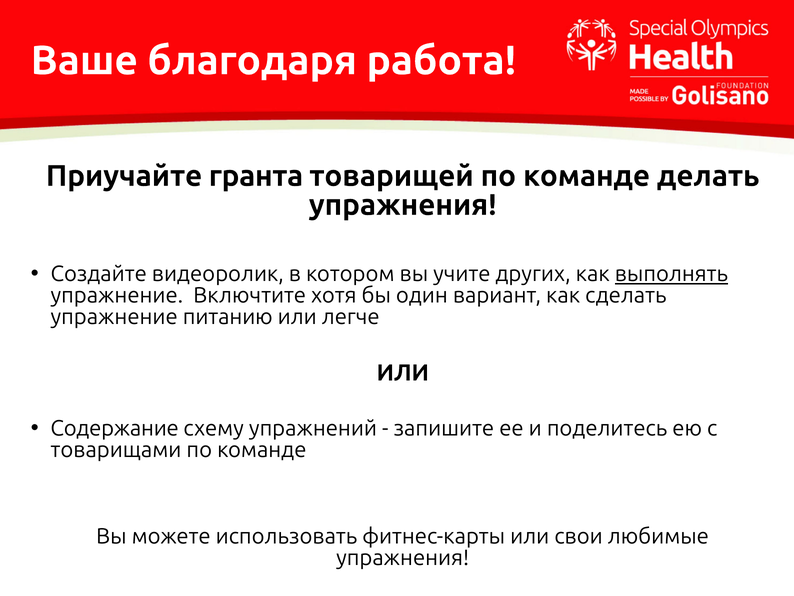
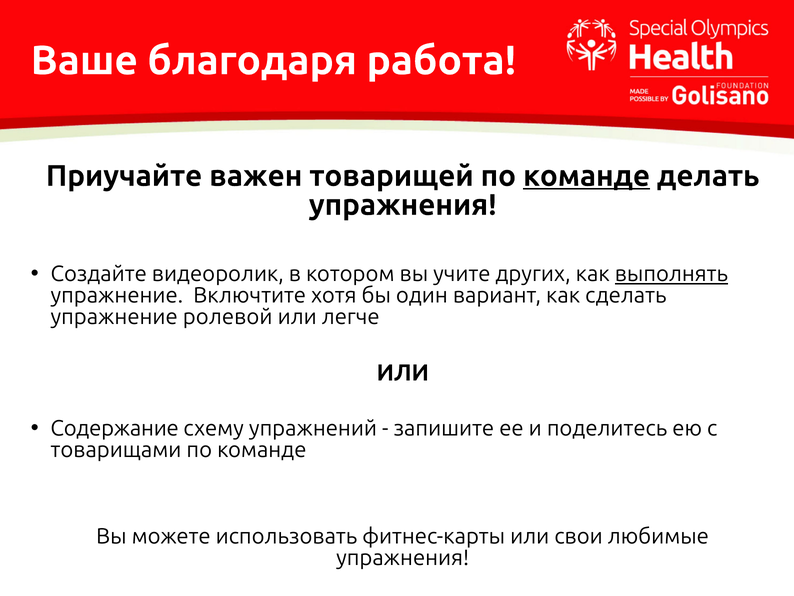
гранта: гранта -> важен (256, 176)
команде underline: none -> present (587, 176)
питанию: питанию -> ролевой (228, 317)
